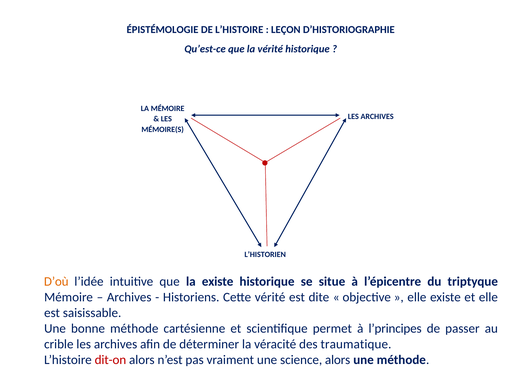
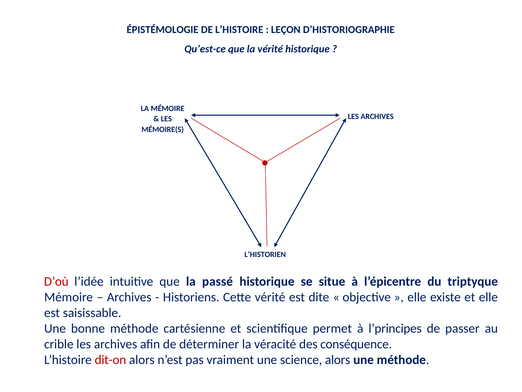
D’où colour: orange -> red (56, 281)
la existe: existe -> passé (218, 281)
traumatique: traumatique -> conséquence (356, 344)
